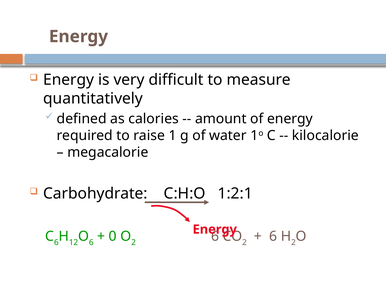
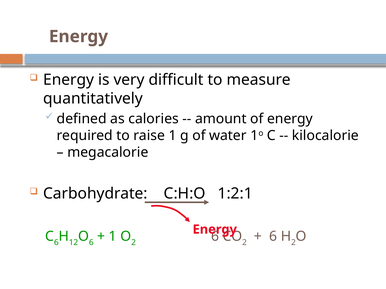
0: 0 -> 1 (113, 237)
